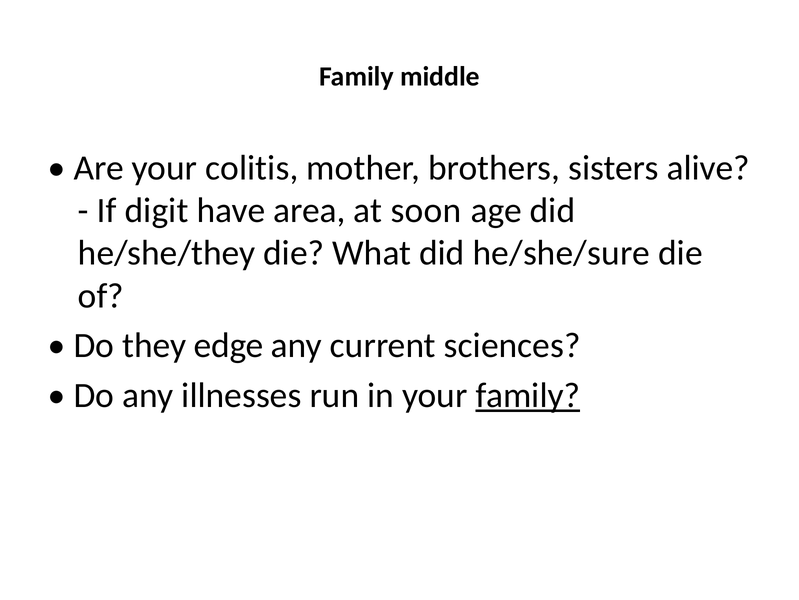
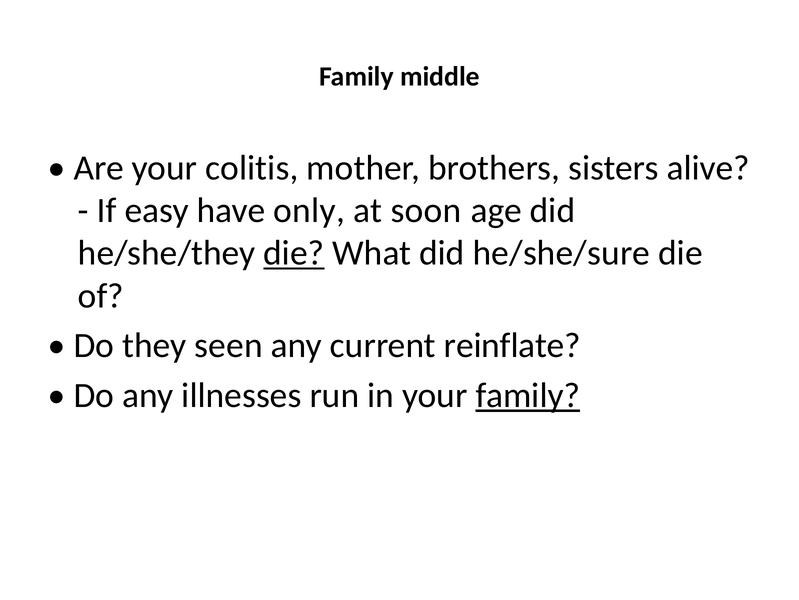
digit: digit -> easy (157, 210)
area: area -> only (309, 210)
die underline: none -> present (294, 253)
edge: edge -> seen (229, 345)
sciences: sciences -> reinflate (512, 345)
